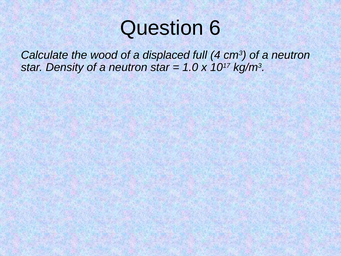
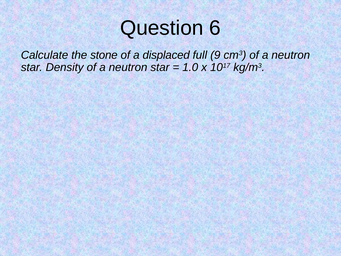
wood: wood -> stone (104, 55)
4: 4 -> 9 (215, 55)
